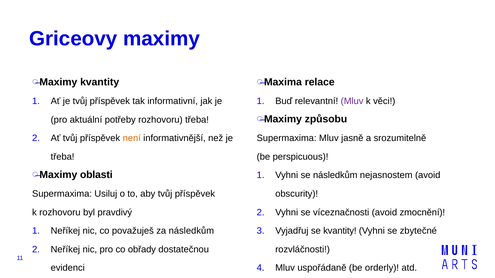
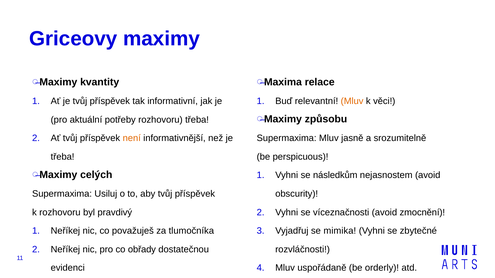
Mluv colour: purple -> orange (352, 101)
oblasti: oblasti -> celých (96, 175)
za následkům: následkům -> tlumočníka (191, 231)
se kvantity: kvantity -> mimika (340, 231)
